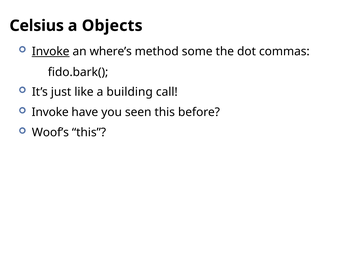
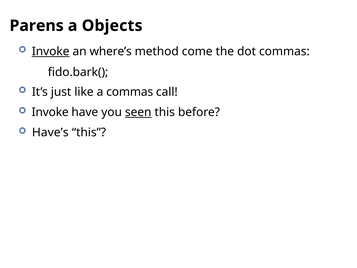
Celsius: Celsius -> Parens (37, 26)
some: some -> come (197, 51)
a building: building -> commas (130, 92)
seen underline: none -> present (138, 112)
Woof’s: Woof’s -> Have’s (50, 132)
